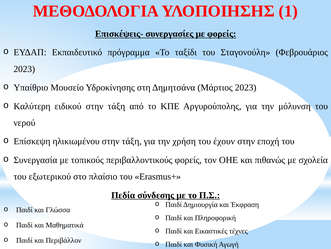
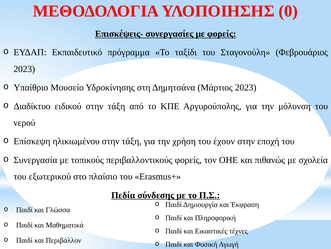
1: 1 -> 0 (288, 11)
Καλύτερη: Καλύτερη -> Διαδίκτυο (32, 106)
